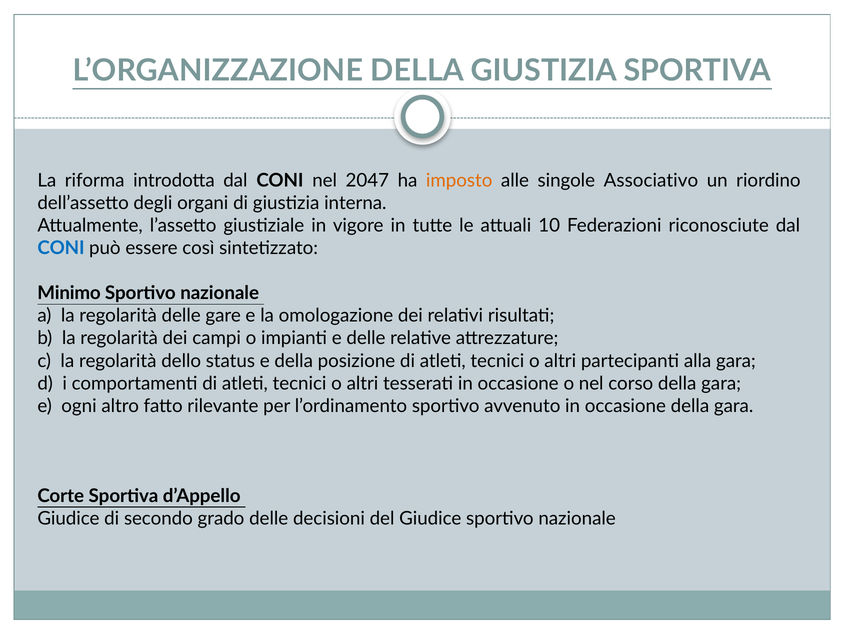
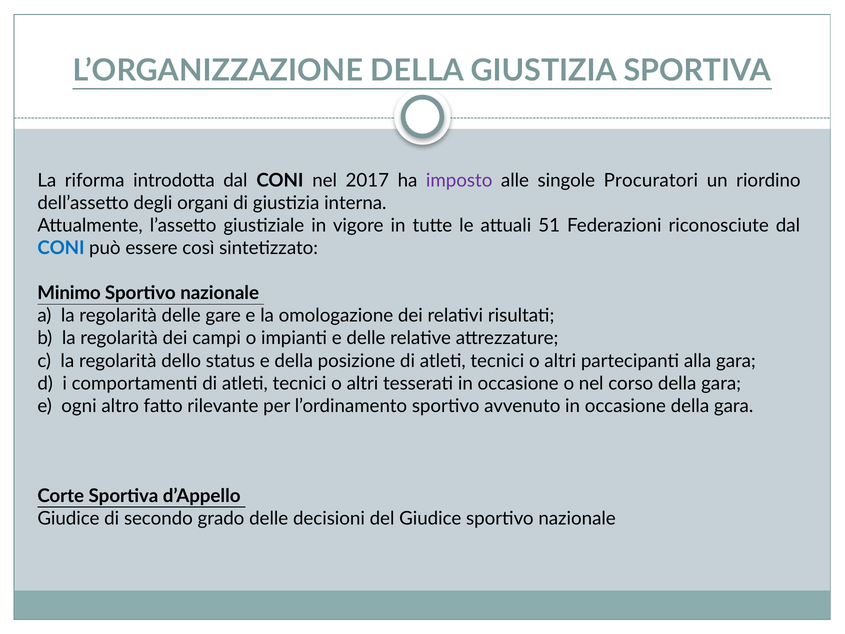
2047: 2047 -> 2017 (367, 181)
imposto colour: orange -> purple (459, 181)
Associativo: Associativo -> Procuratori (651, 181)
10: 10 -> 51 (549, 226)
